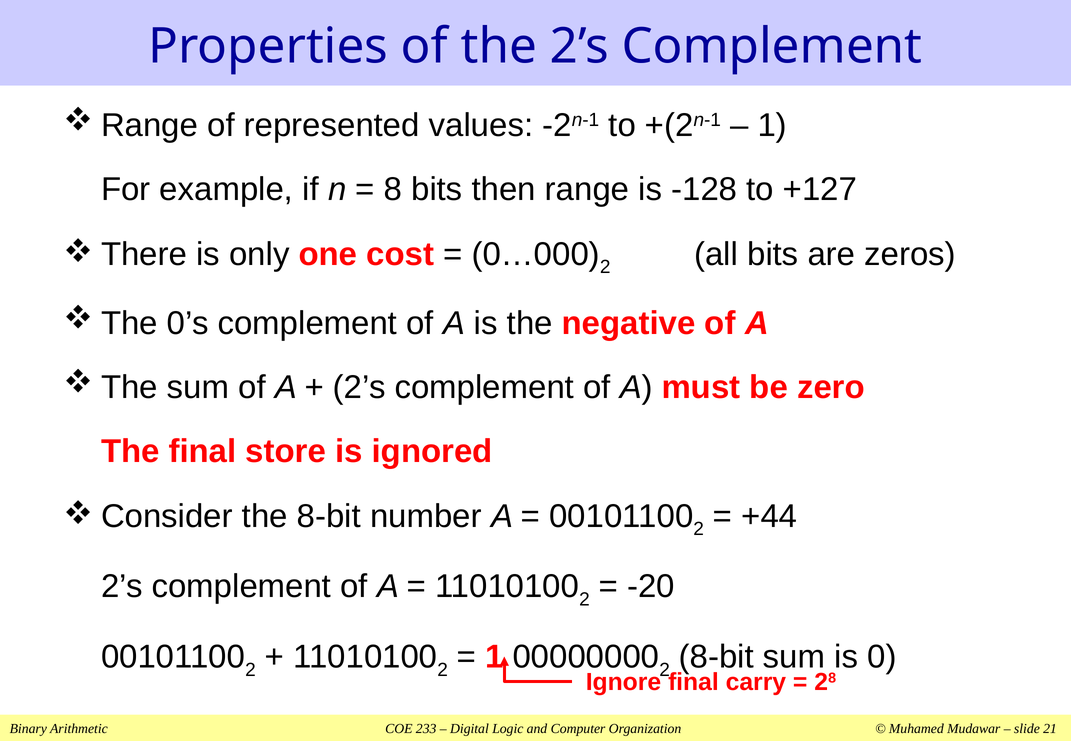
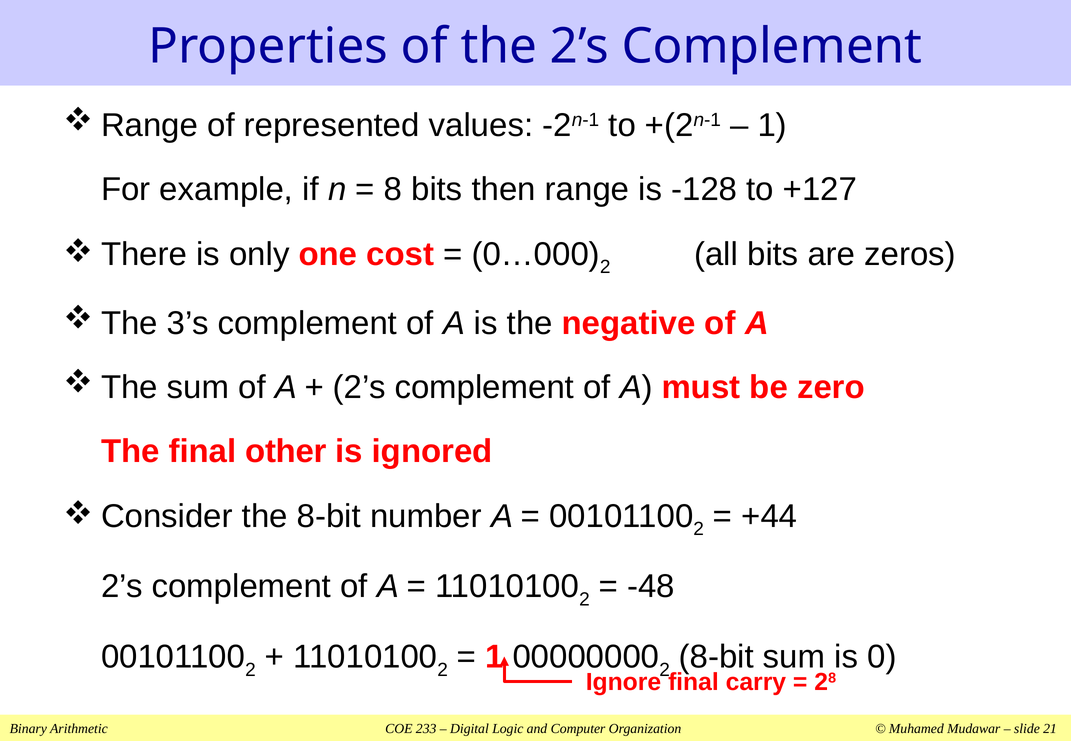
0’s: 0’s -> 3’s (188, 324)
store: store -> other (286, 451)
-20: -20 -> -48 (651, 587)
